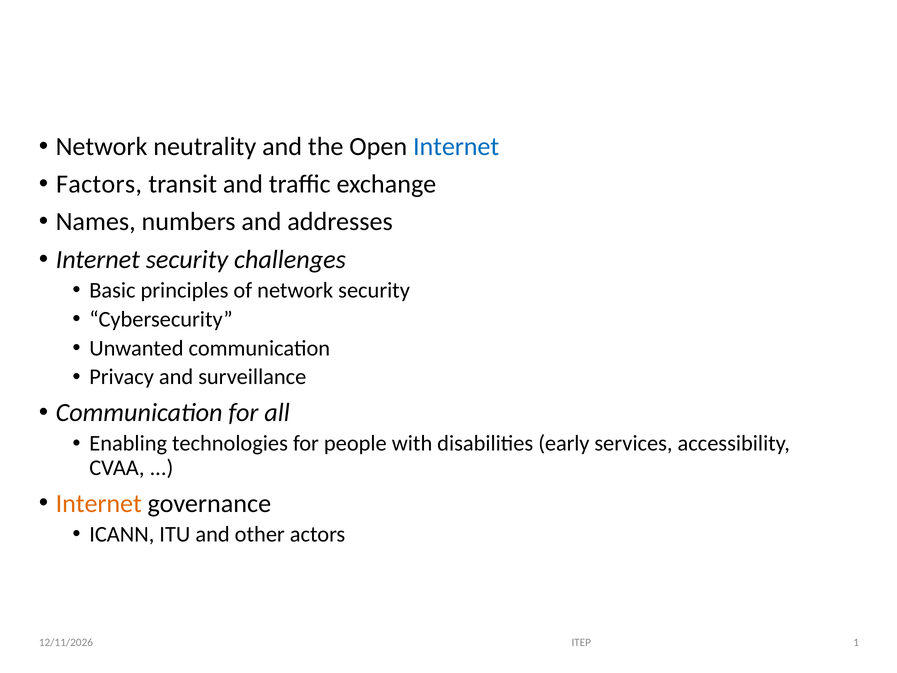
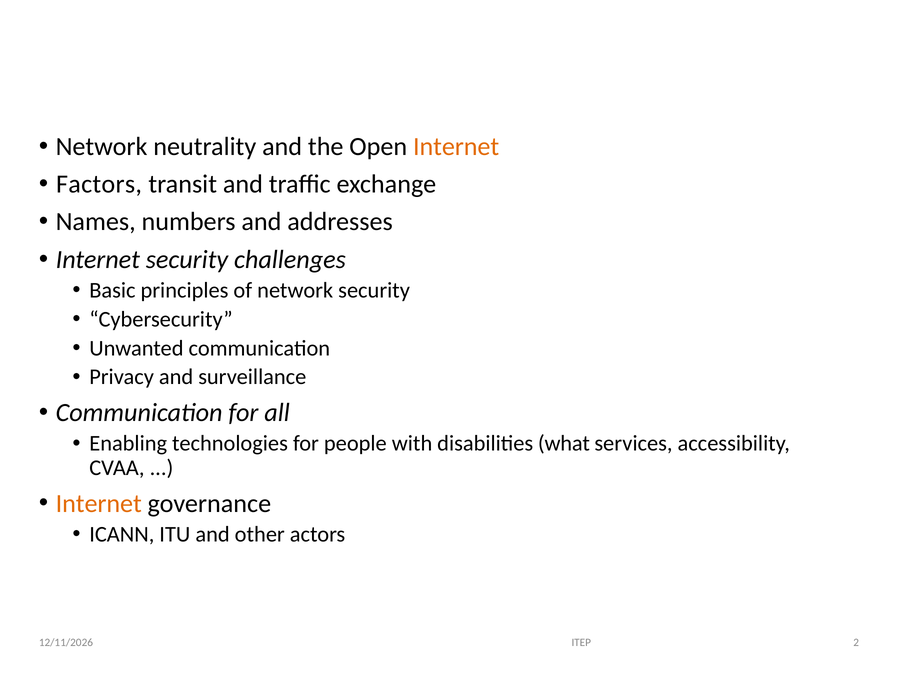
Internet colour: blue -> orange (456, 147)
early: early -> what (564, 443)
1: 1 -> 2 (856, 642)
